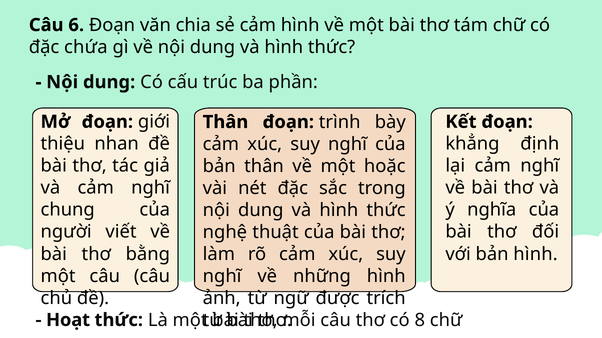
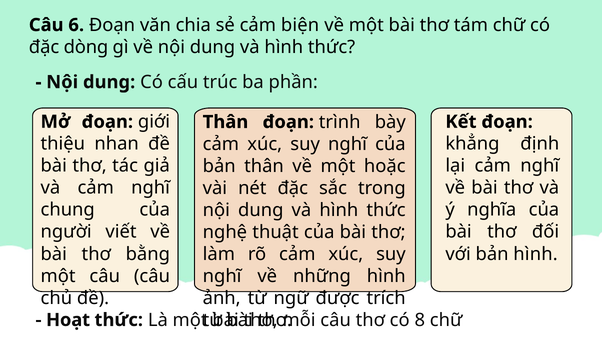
cảm hình: hình -> biện (300, 25)
chứa: chứa -> dòng (86, 47)
